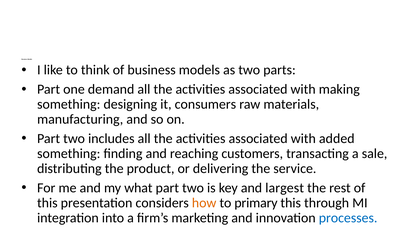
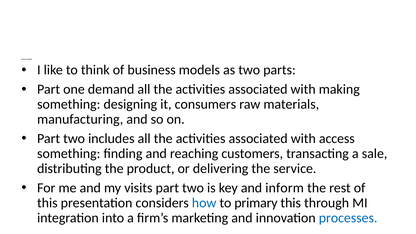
added: added -> access (337, 139)
what: what -> visits (138, 188)
largest: largest -> inform (285, 188)
how colour: orange -> blue (204, 203)
